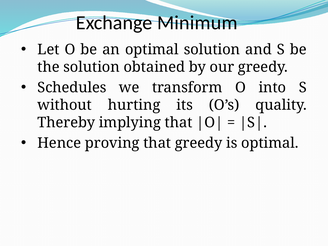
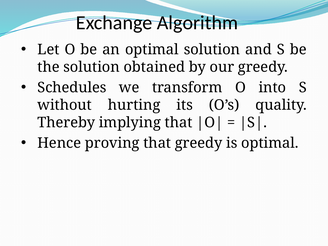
Minimum: Minimum -> Algorithm (197, 23)
